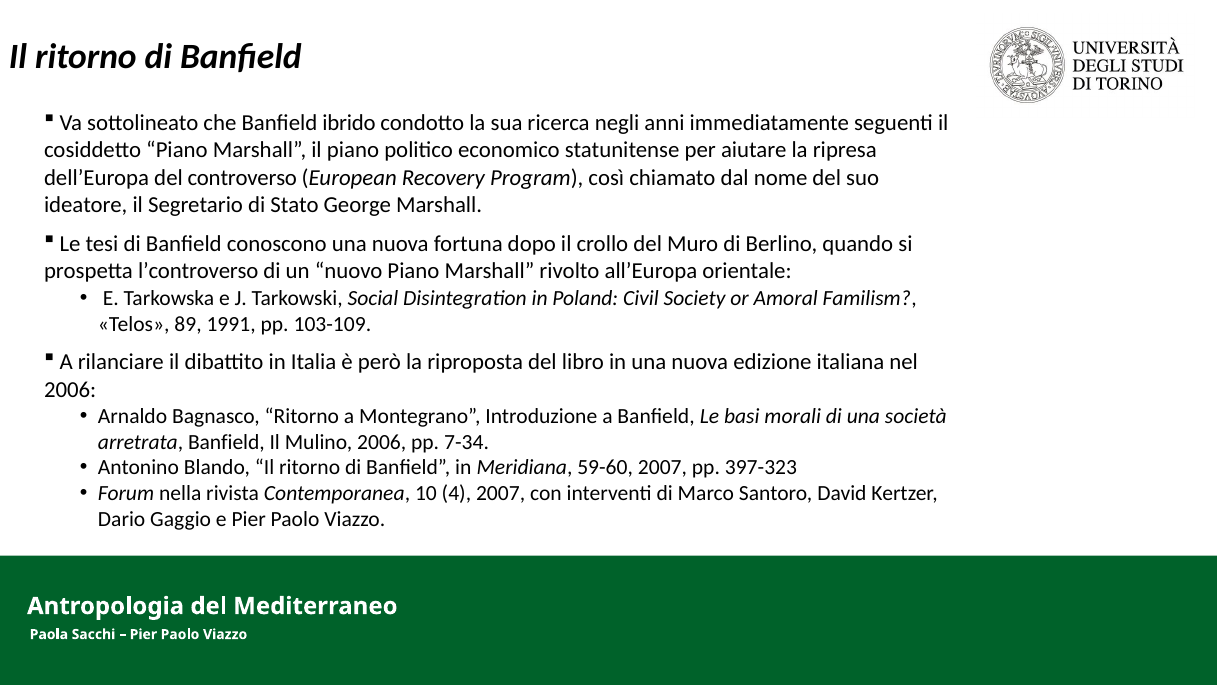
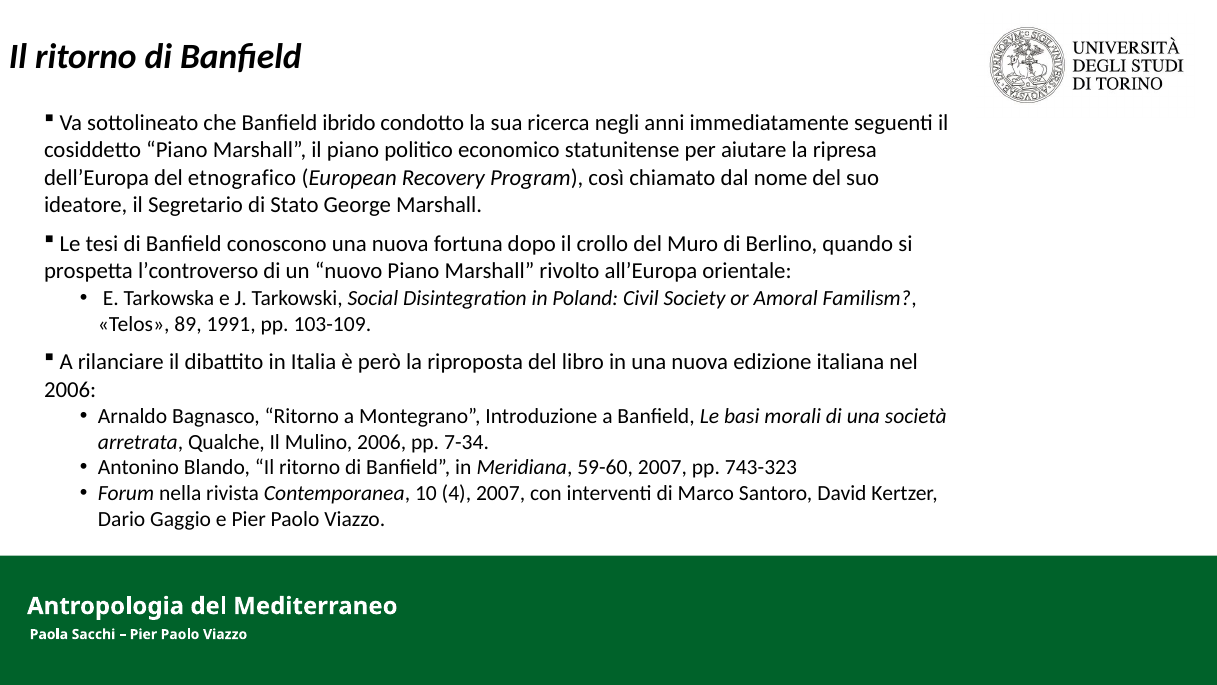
controverso: controverso -> etnografico (242, 178)
arretrata Banfield: Banfield -> Qualche (226, 442)
397-323: 397-323 -> 743-323 (761, 468)
